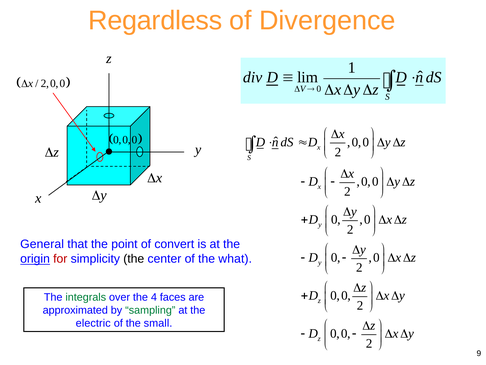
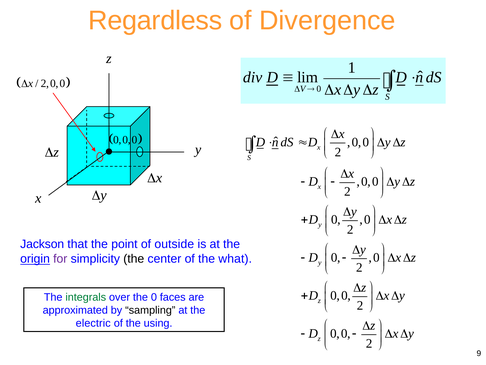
General: General -> Jackson (42, 244)
convert: convert -> outside (174, 244)
for colour: red -> purple (60, 258)
the 4: 4 -> 0 (154, 297)
sampling colour: green -> black (150, 310)
small: small -> using (158, 323)
